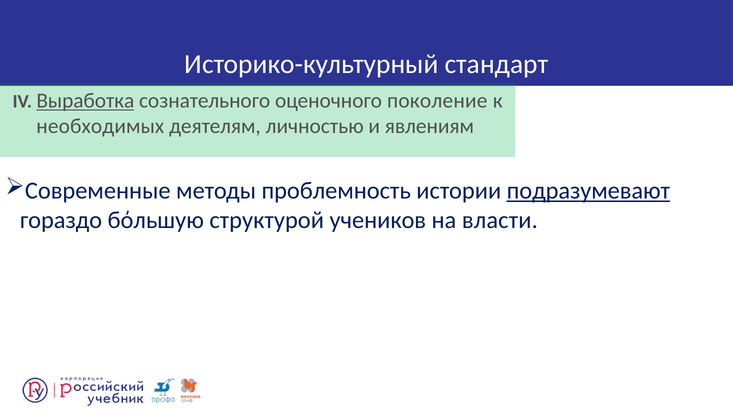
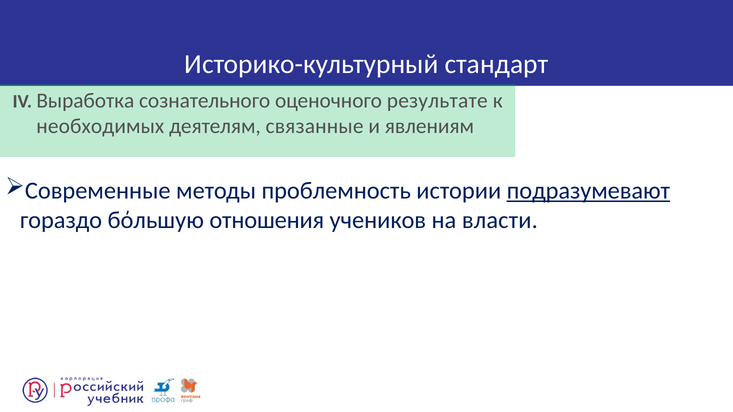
Выработка underline: present -> none (85, 101)
поколение: поколение -> результате (437, 101)
личностью: личностью -> связанные (315, 127)
структурой: структурой -> отношения (267, 220)
